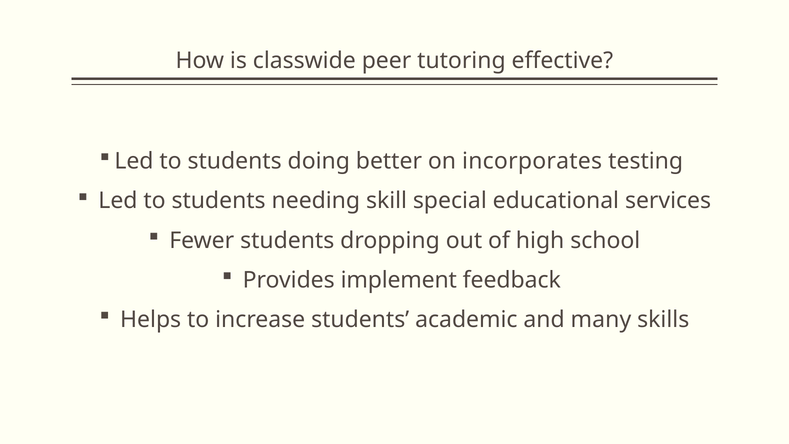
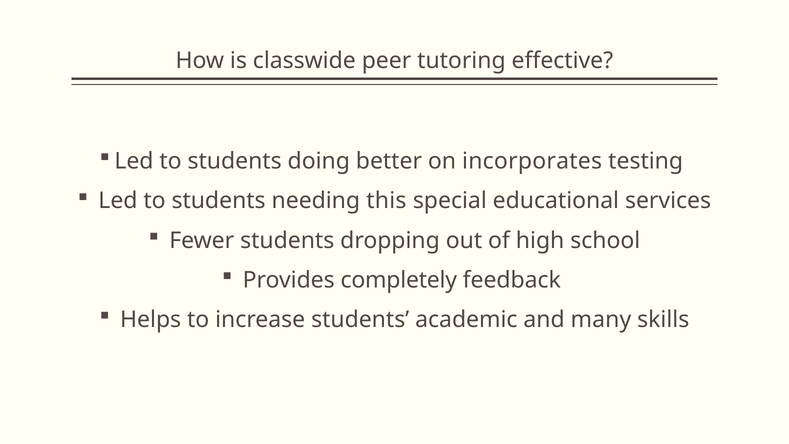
skill: skill -> this (386, 201)
implement: implement -> completely (399, 280)
